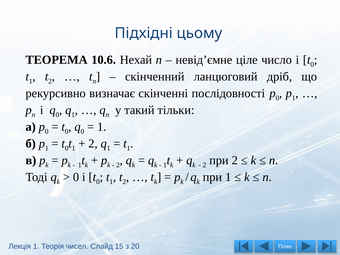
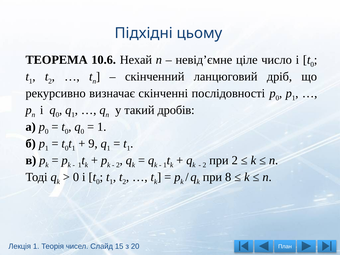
тільки: тільки -> дробів (176, 110)
2: 2 -> 9 (93, 144)
при 1: 1 -> 8 (228, 177)
